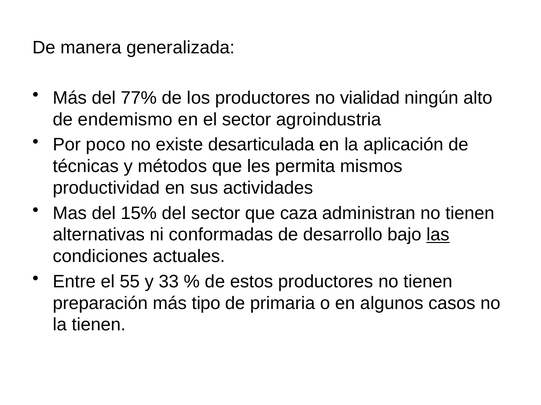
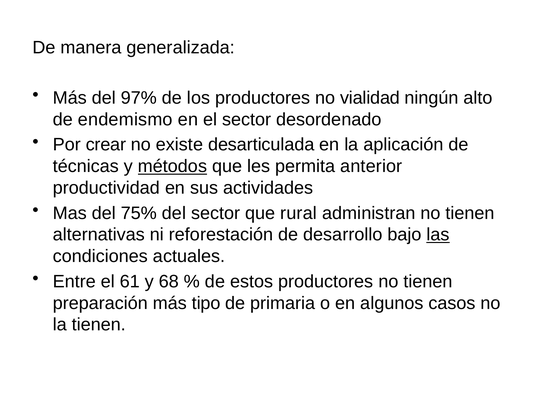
77%: 77% -> 97% (139, 98)
agroindustria: agroindustria -> desordenado (329, 120)
poco: poco -> crear (106, 145)
métodos underline: none -> present (172, 167)
mismos: mismos -> anterior (371, 167)
15%: 15% -> 75% (139, 213)
caza: caza -> rural (299, 213)
conformadas: conformadas -> reforestación (221, 235)
55: 55 -> 61 (130, 282)
33: 33 -> 68 (169, 282)
